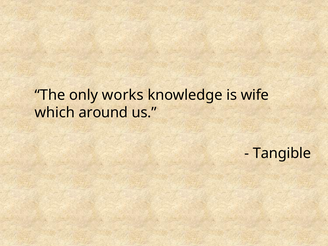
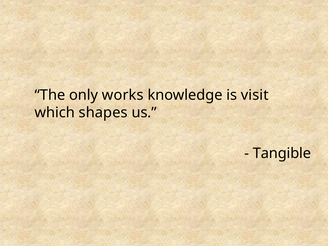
wife: wife -> visit (255, 95)
around: around -> shapes (103, 113)
